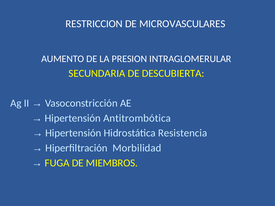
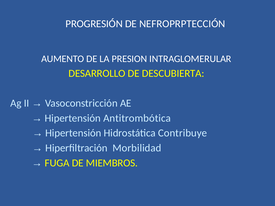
RESTRICCION: RESTRICCION -> PROGRESIÓN (94, 24)
MICROVASCULARES: MICROVASCULARES -> NEFROPRPTECCIÓN (182, 24)
SECUNDARIA: SECUNDARIA -> DESARROLLO (97, 73)
Resistencia: Resistencia -> Contribuye (183, 133)
